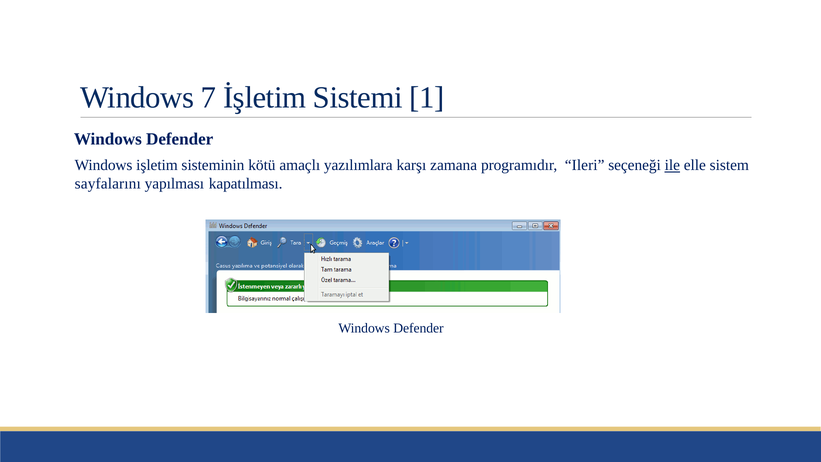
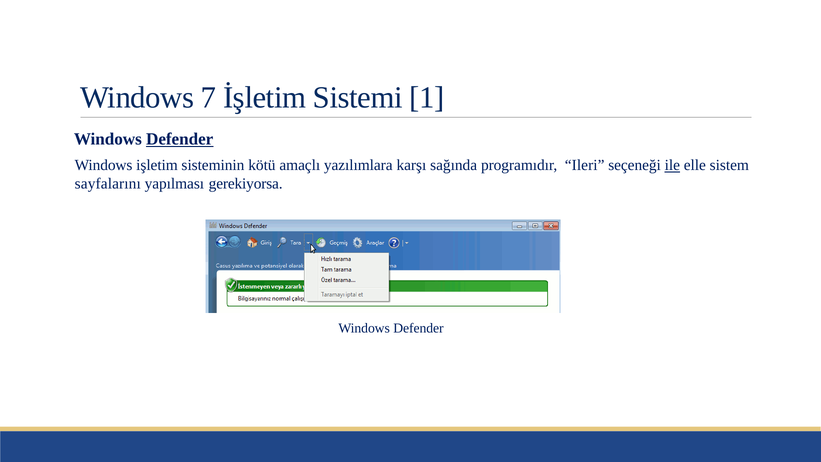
Defender underline: none -> present (180, 139)
zamana: zamana -> sağında (454, 165)
kapatılması: kapatılması -> gerekiyorsa (246, 184)
